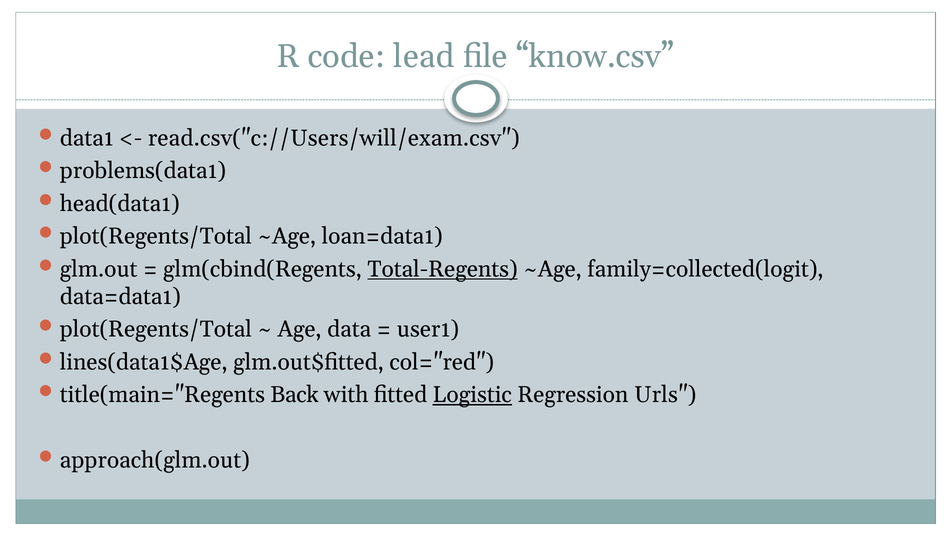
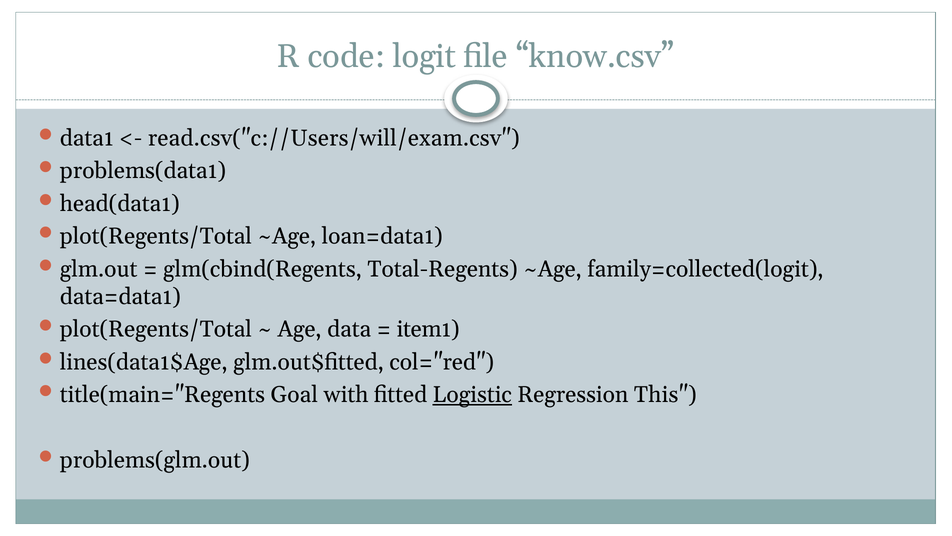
lead: lead -> logit (424, 56)
Total-Regents underline: present -> none (443, 269)
user1: user1 -> item1 (428, 329)
Back: Back -> Goal (294, 394)
Urls: Urls -> This (665, 394)
approach(glm.out: approach(glm.out -> problems(glm.out (155, 460)
